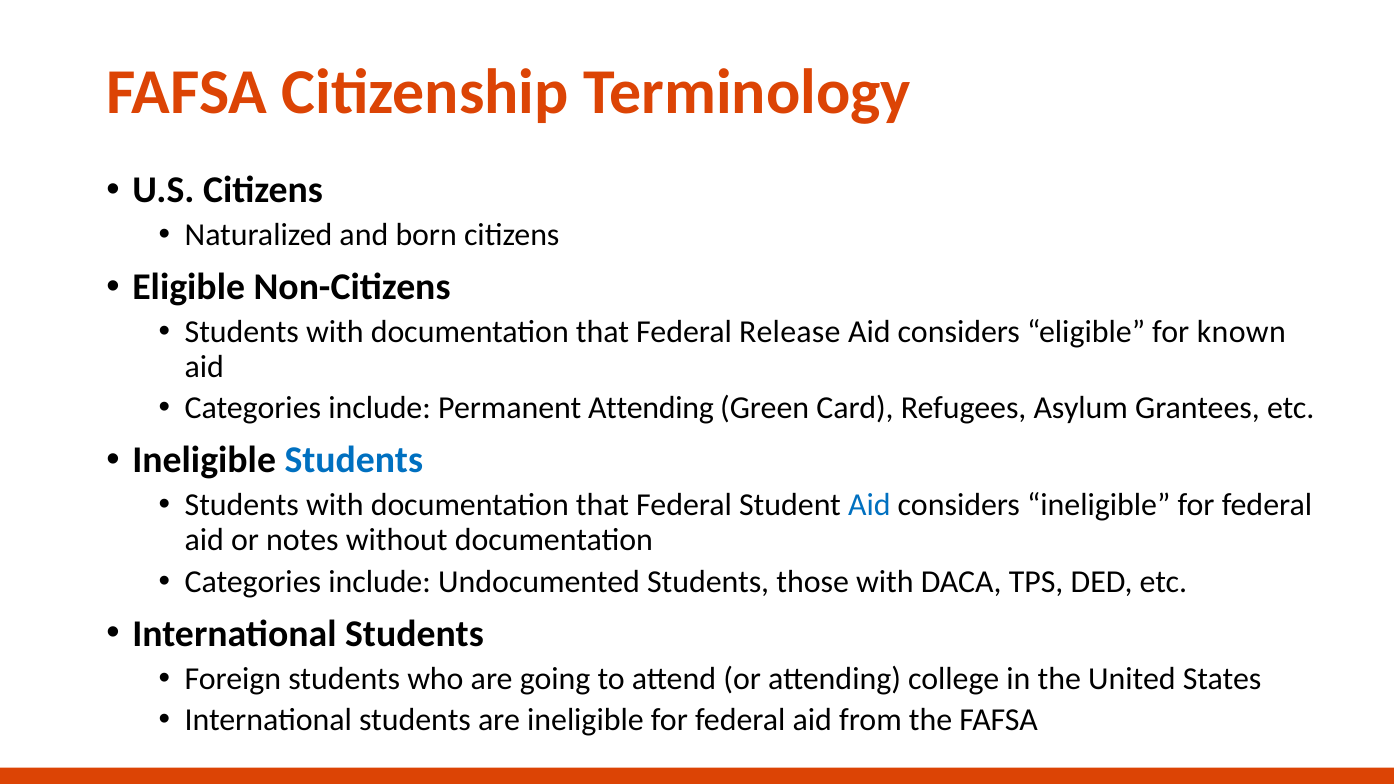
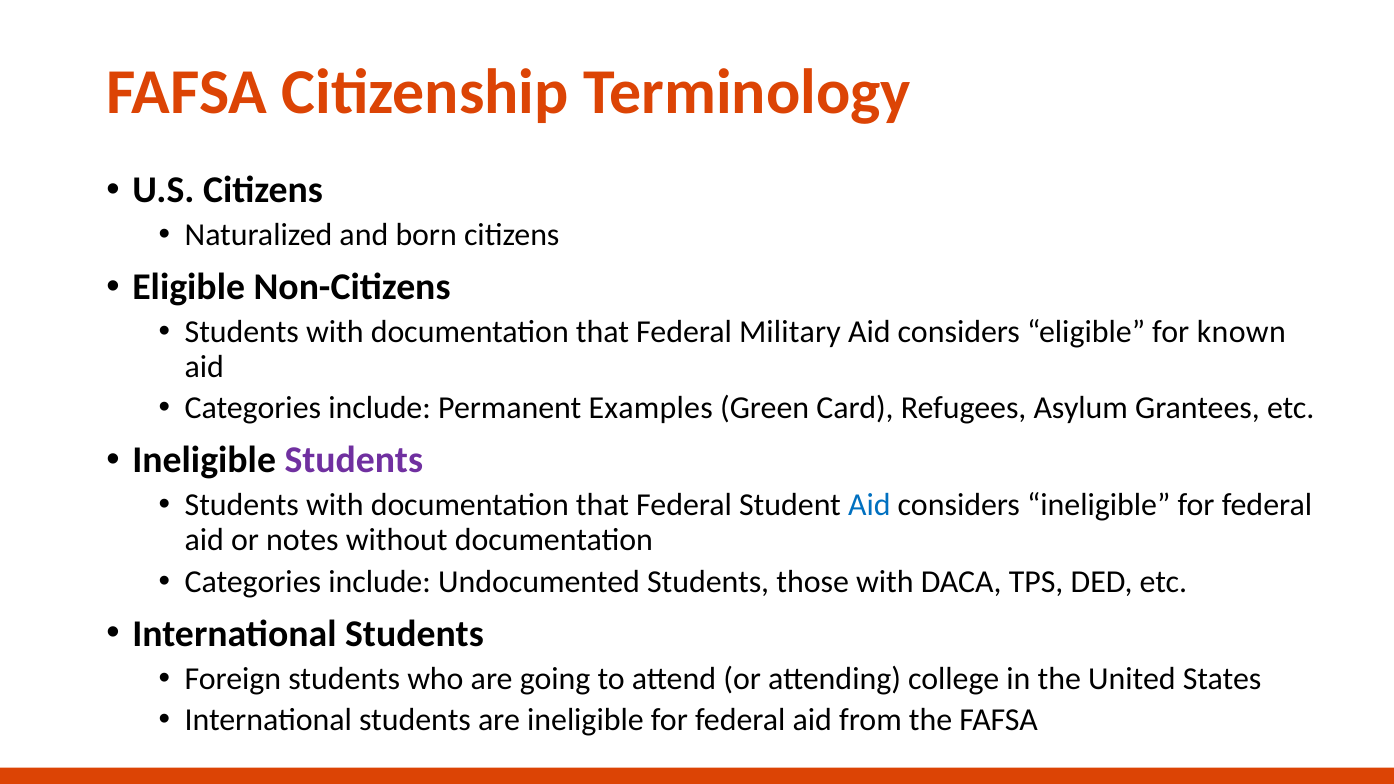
Release: Release -> Military (790, 332)
Permanent Attending: Attending -> Examples (651, 408)
Students colour: blue -> purple (354, 461)
